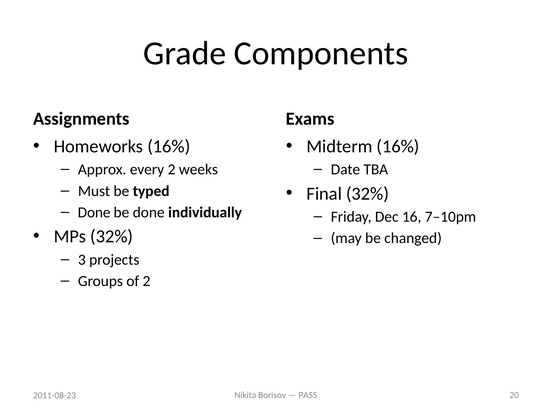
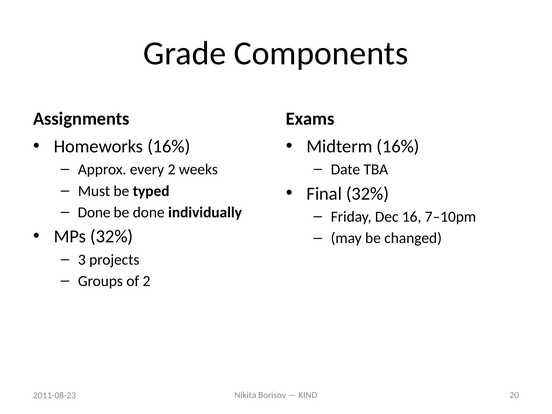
PASS: PASS -> KIND (308, 395)
